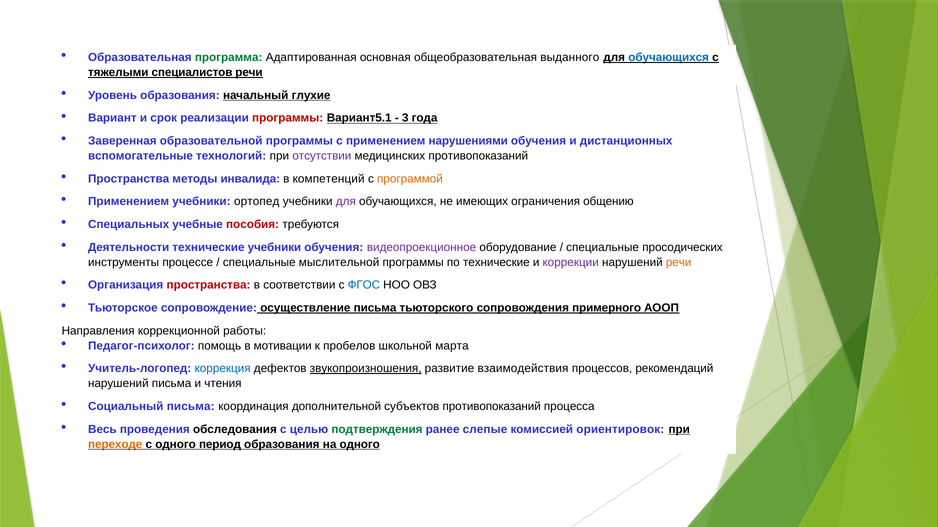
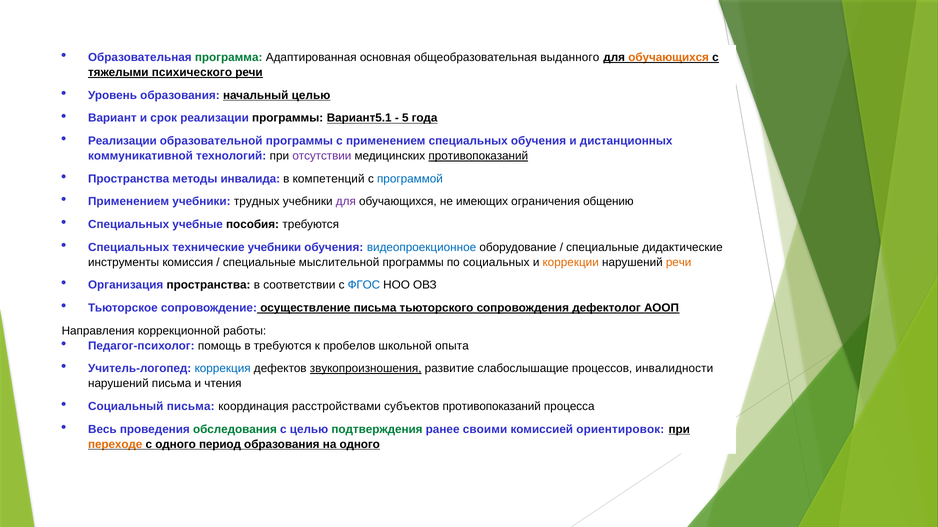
обучающихся colour: blue -> orange (669, 57)
специалистов: специалистов -> психического (192, 72)
начальный глухие: глухие -> целью (311, 95)
программы colour: red -> black (288, 118)
3: 3 -> 5 (405, 118)
Заверенная: Заверенная -> Реализации (122, 141)
применением нарушениями: нарушениями -> специальных (468, 141)
вспомогательные: вспомогательные -> коммуникативной (140, 156)
противопоказаний underline: none -> present (478, 156)
программой colour: orange -> blue (410, 179)
ортопед: ортопед -> трудных (257, 202)
пособия colour: red -> black (253, 225)
Деятельности: Деятельности -> Специальных (129, 247)
видеопроекционное colour: purple -> blue (422, 247)
просодических: просодических -> дидактические (682, 247)
процессе: процессе -> комиссия (188, 262)
по технические: технические -> социальных (496, 262)
коррекции colour: purple -> orange (571, 262)
пространства colour: red -> black (209, 285)
примерного: примерного -> дефектолог (607, 308)
в мотивации: мотивации -> требуются (283, 346)
марта: марта -> опыта (452, 346)
взаимодействия: взаимодействия -> слабослышащие (523, 369)
рекомендаций: рекомендаций -> инвалидности (674, 369)
дополнительной: дополнительной -> расстройствами (336, 407)
обследования colour: black -> green (235, 430)
слепые: слепые -> своими (485, 430)
